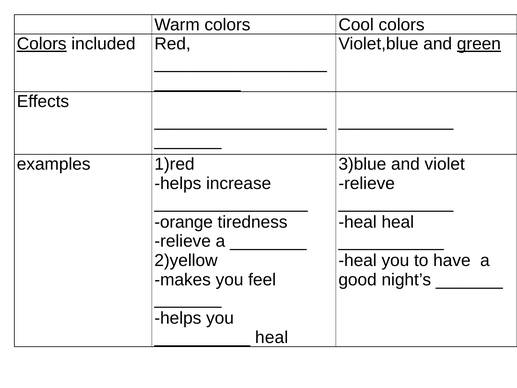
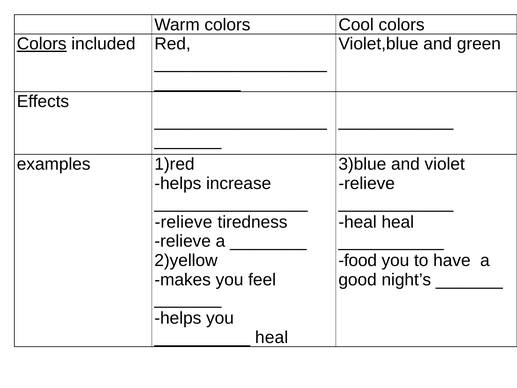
green underline: present -> none (479, 44)
orange: orange -> relieve (183, 222)
heal: heal -> food (358, 260)
